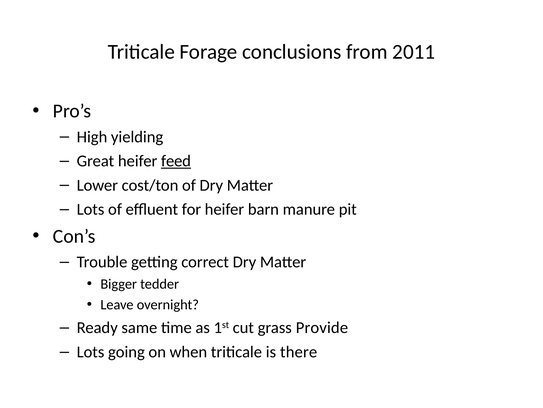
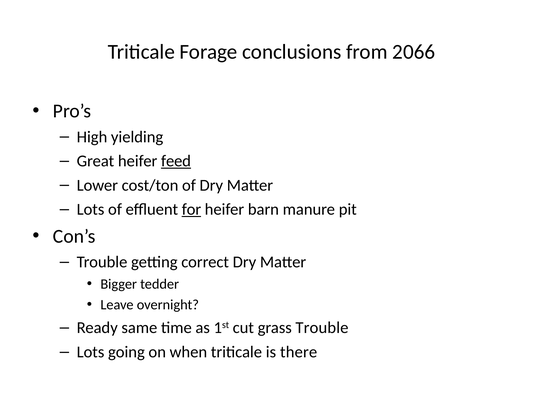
2011: 2011 -> 2066 (414, 52)
for underline: none -> present (191, 209)
grass Provide: Provide -> Trouble (322, 327)
